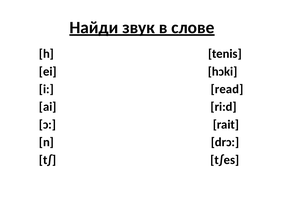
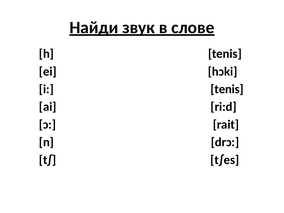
i read: read -> tenis (227, 89)
